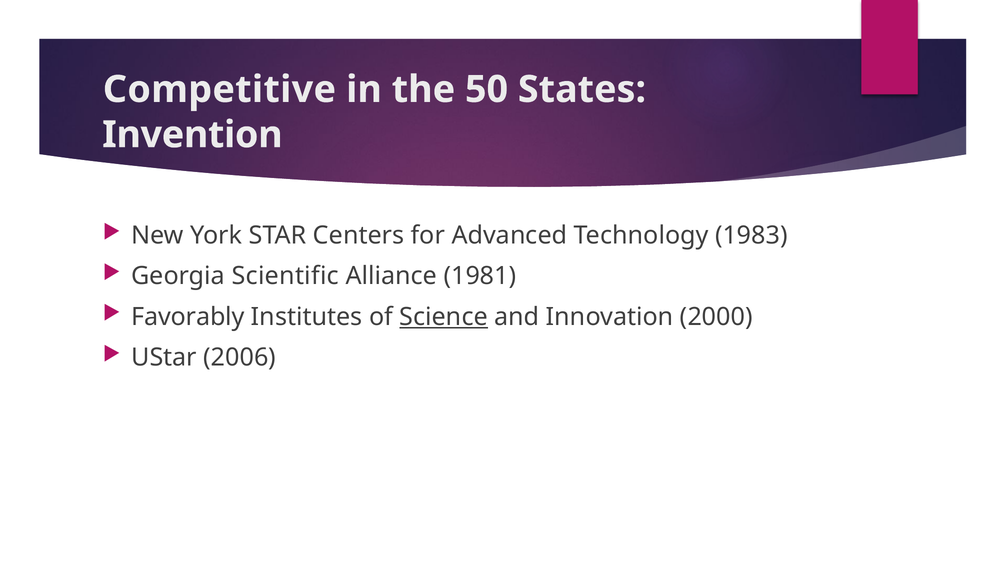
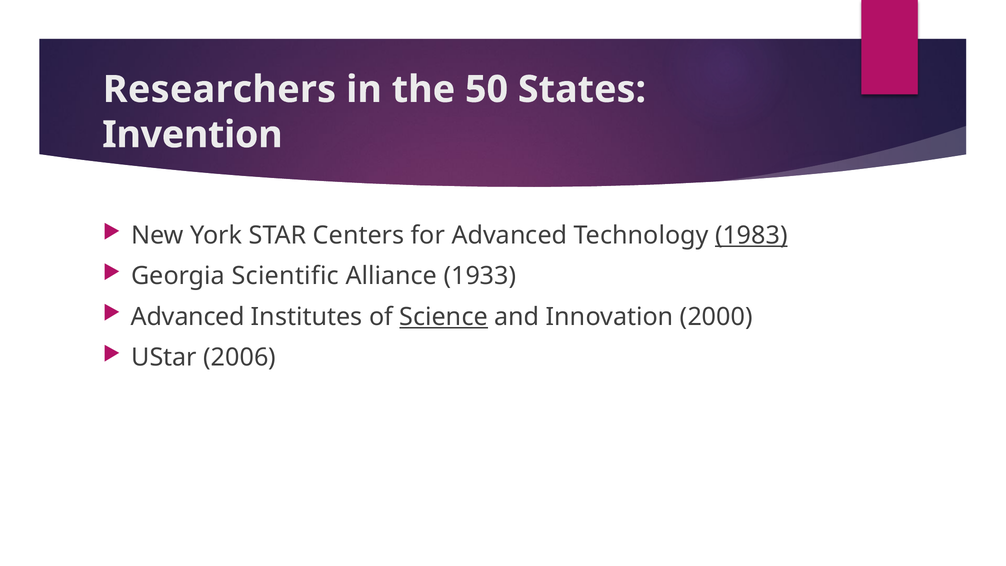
Competitive: Competitive -> Researchers (219, 89)
1983 underline: none -> present (751, 235)
1981: 1981 -> 1933 (480, 276)
Favorably: Favorably -> Advanced (188, 317)
